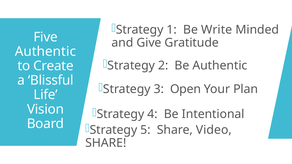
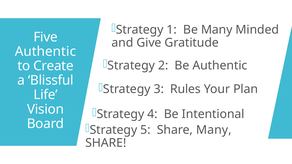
Be Write: Write -> Many (217, 30)
Open: Open -> Rules (185, 89)
Share Video: Video -> Many (214, 130)
